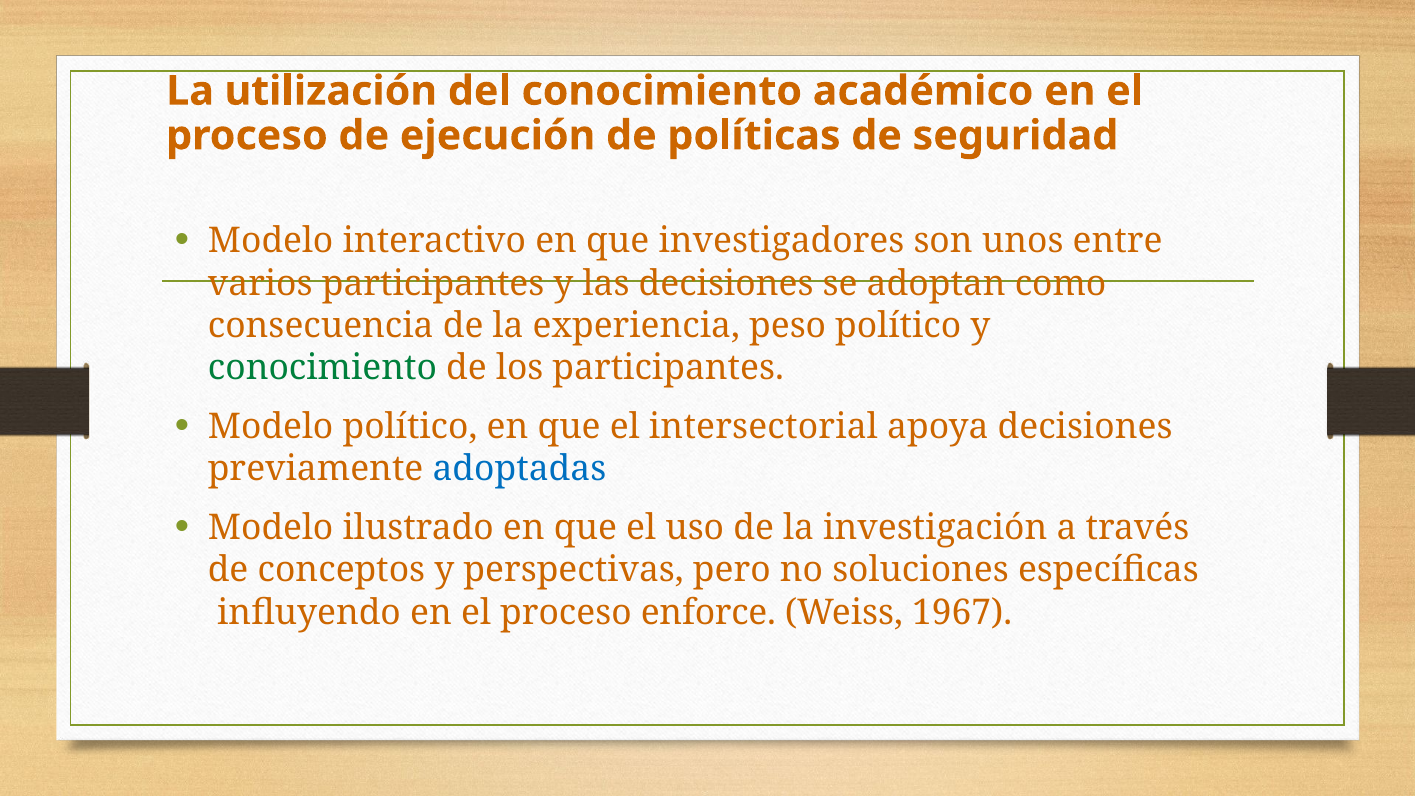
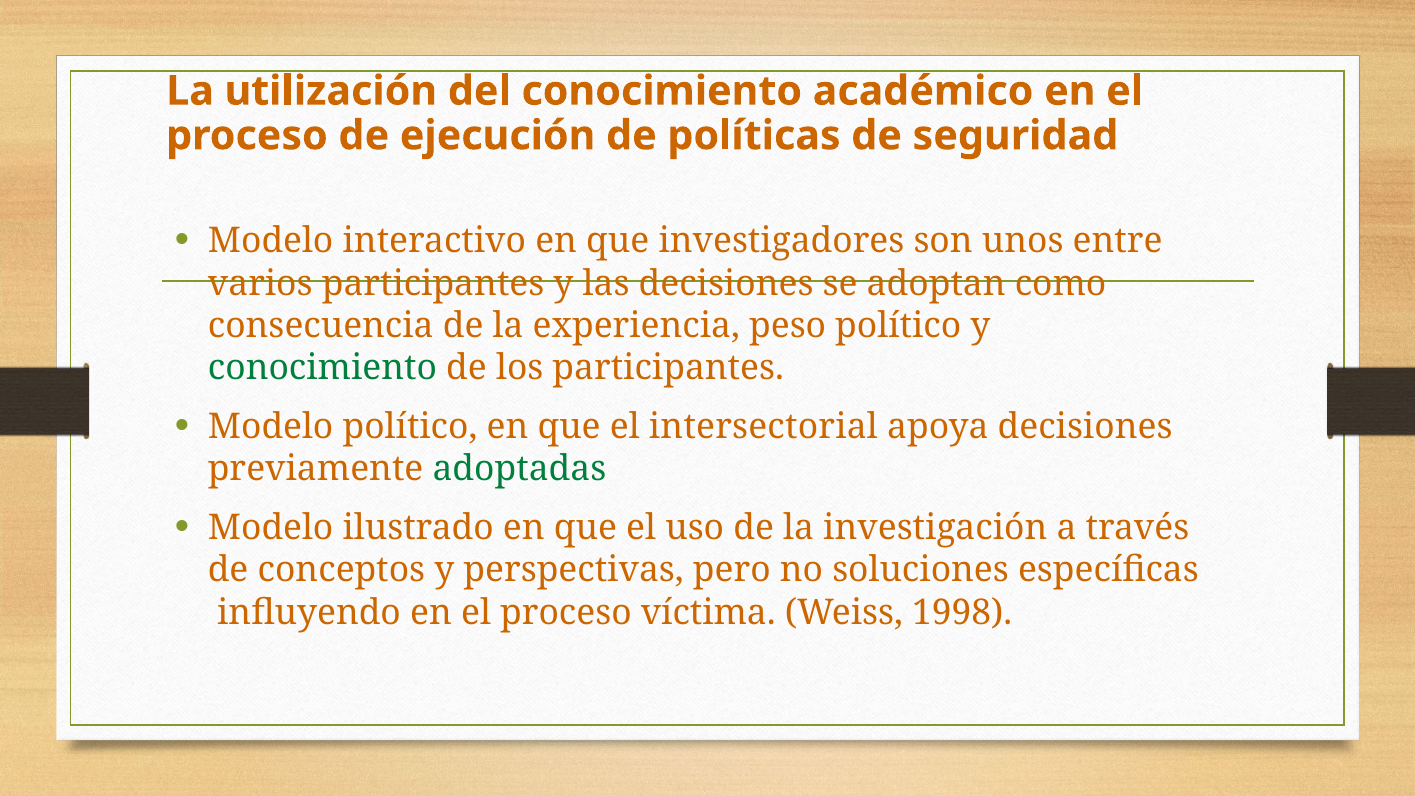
adoptadas colour: blue -> green (519, 469)
enforce: enforce -> víctima (708, 612)
1967: 1967 -> 1998 (962, 612)
